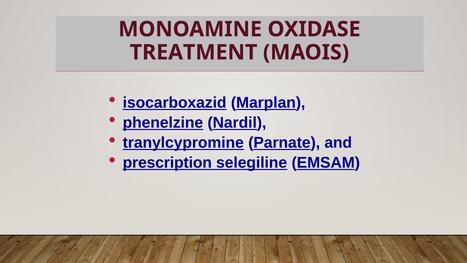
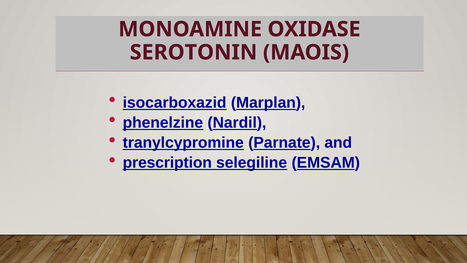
TREATMENT: TREATMENT -> SEROTONIN (194, 52)
